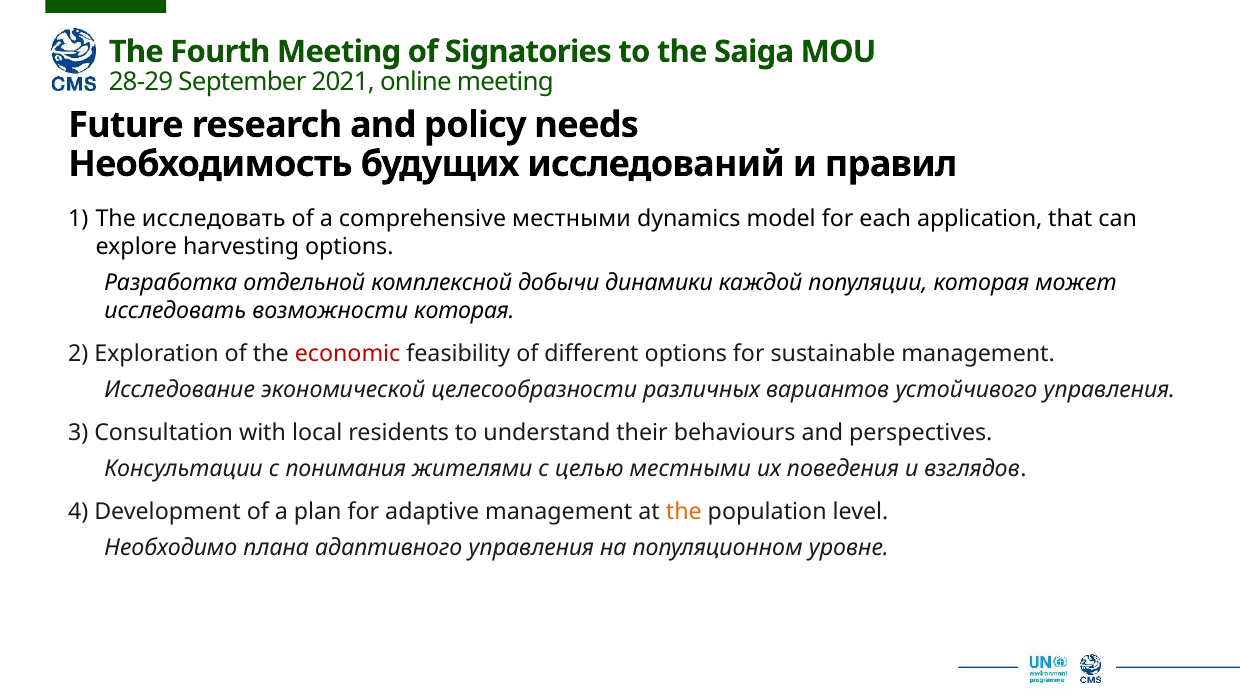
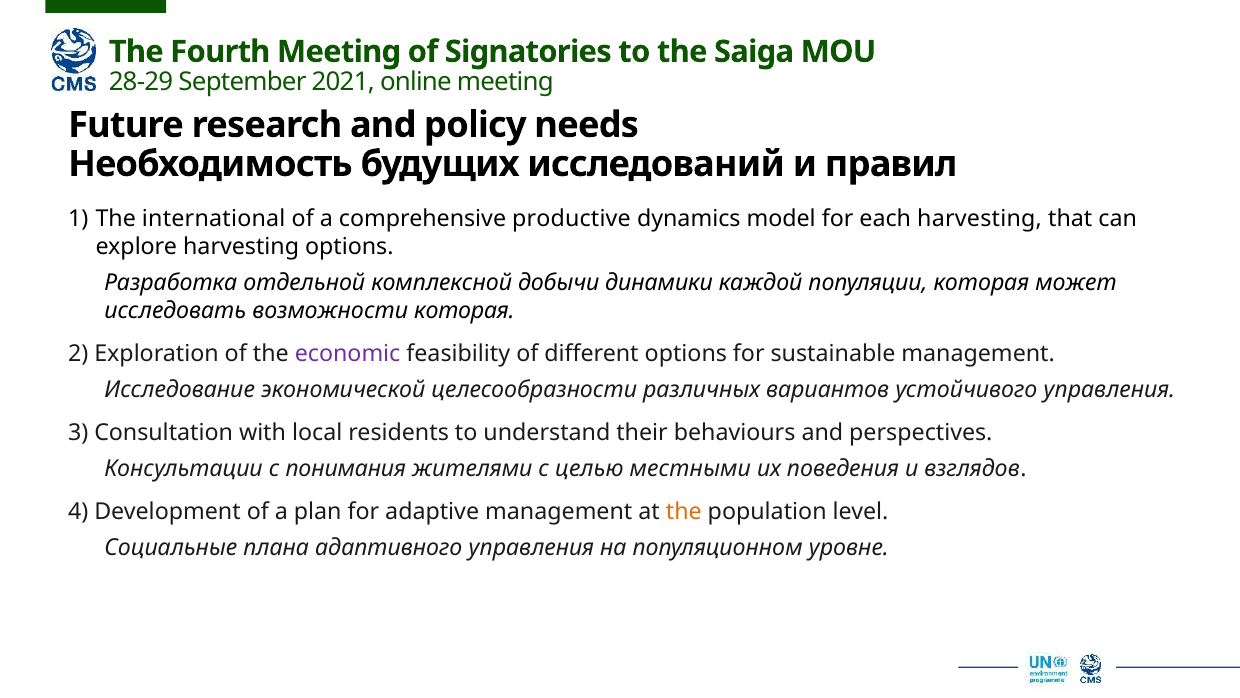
The исследовать: исследовать -> international (214, 219)
comprehensive местными: местными -> productive (571, 219)
each application: application -> harvesting (980, 219)
economic colour: red -> purple (348, 353)
Необходимо: Необходимо -> Социальные (171, 547)
